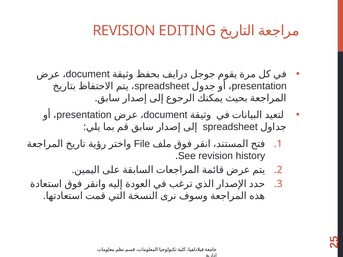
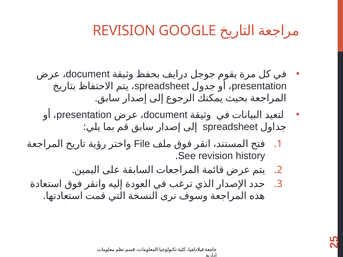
EDITING: EDITING -> GOOGLE (187, 31)
